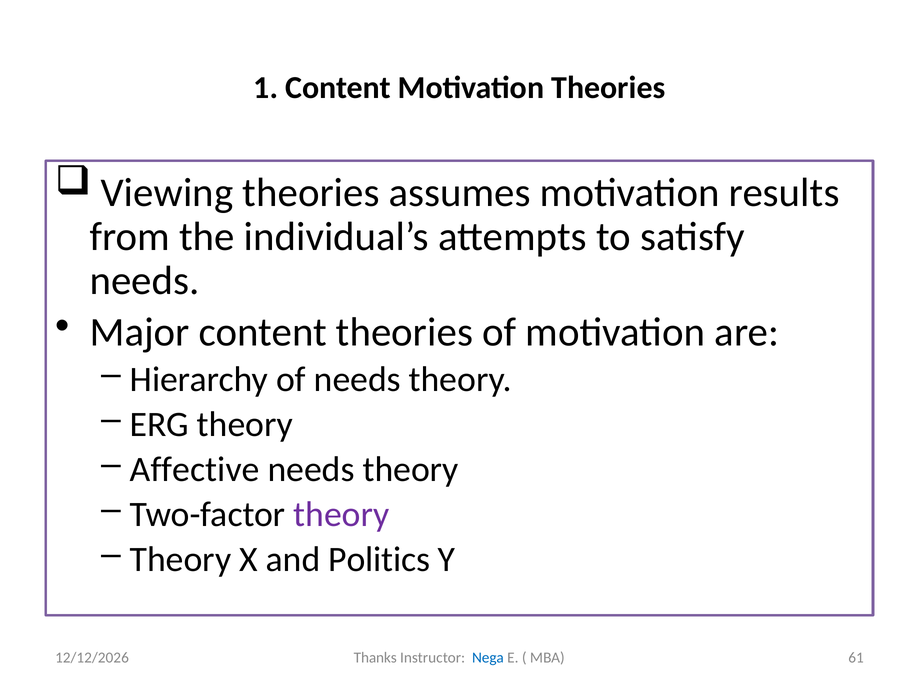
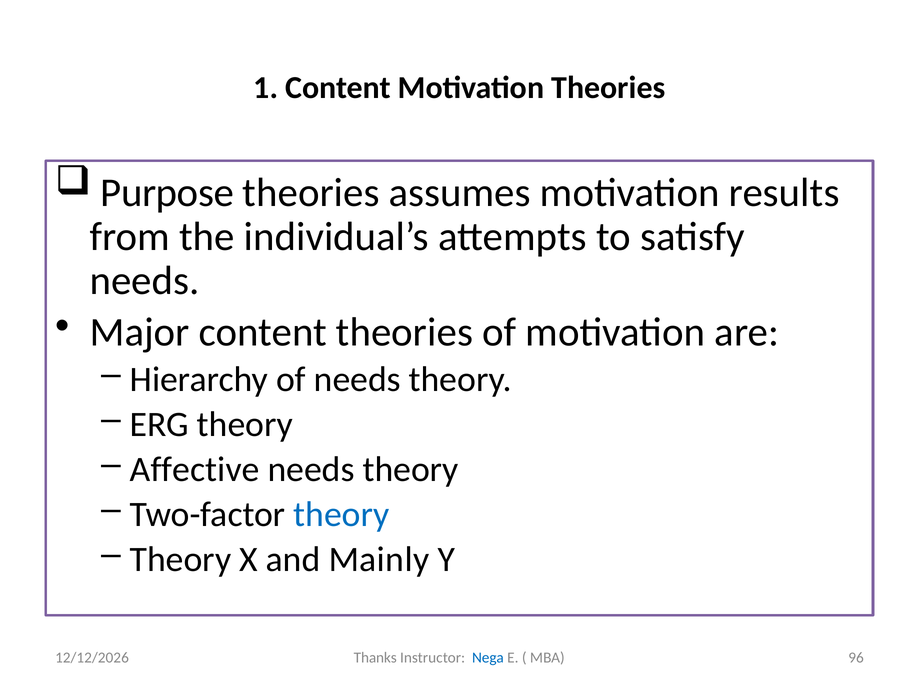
Viewing: Viewing -> Purpose (167, 193)
theory colour: purple -> blue (341, 515)
Politics: Politics -> Mainly (379, 560)
61: 61 -> 96 (856, 658)
